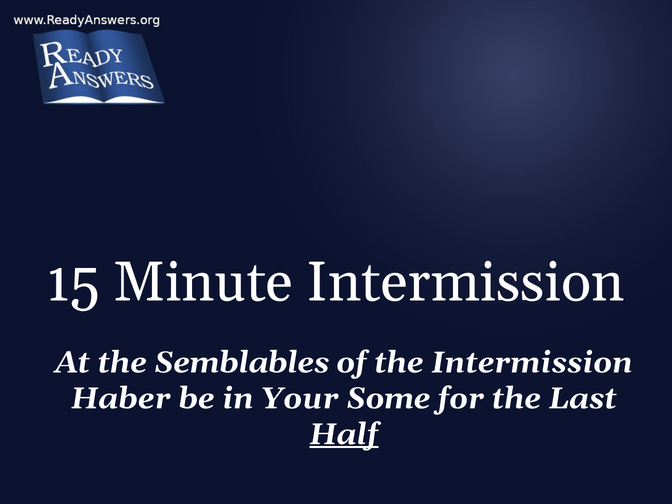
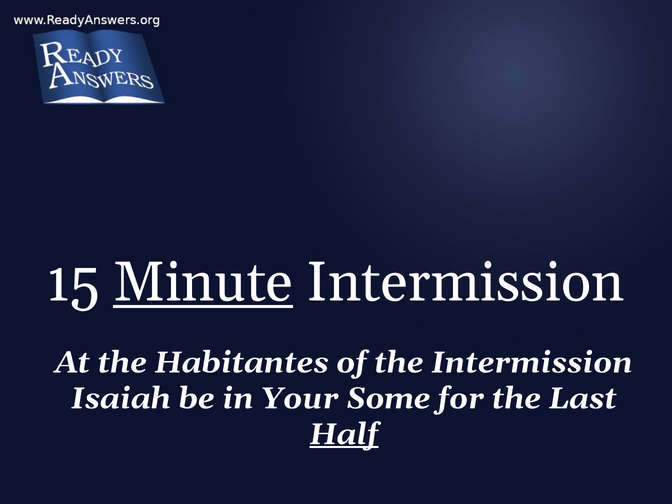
Minute underline: none -> present (203, 282)
Semblables: Semblables -> Habitantes (242, 363)
Haber: Haber -> Isaiah (121, 398)
